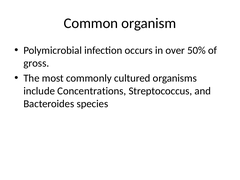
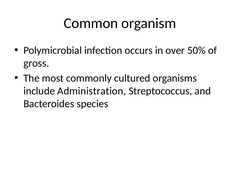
Concentrations: Concentrations -> Administration (92, 91)
